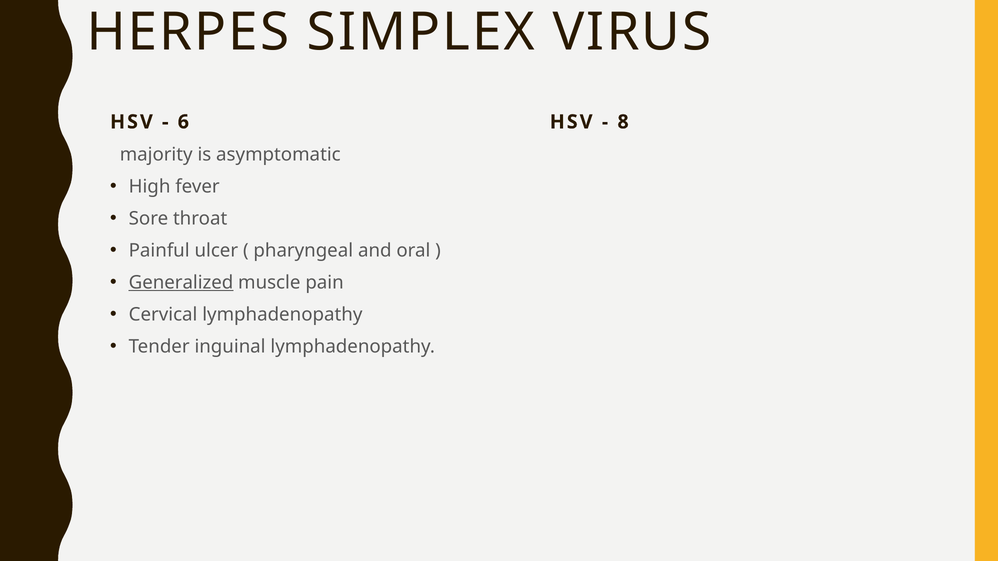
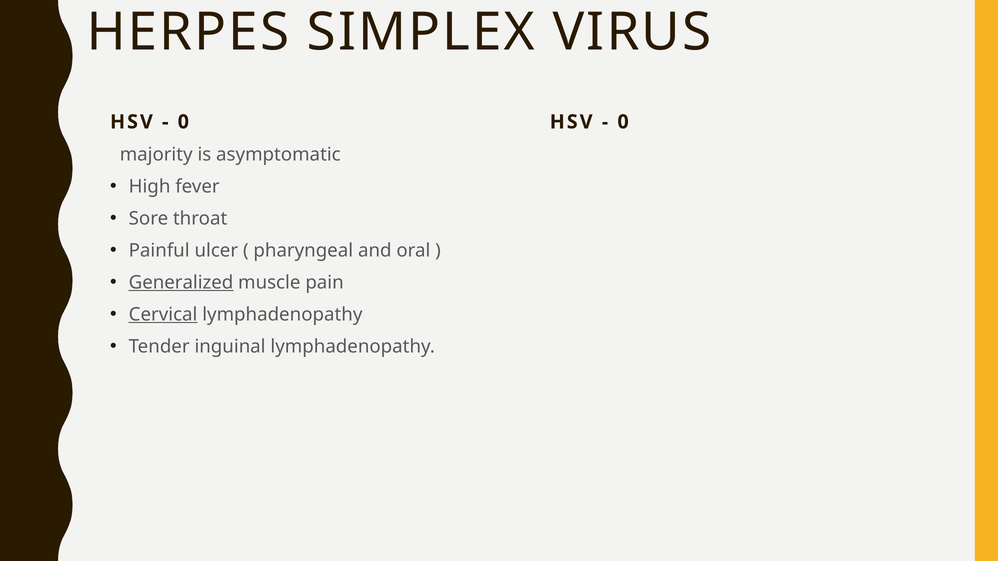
6: 6 -> 0 (183, 122)
8: 8 -> 0 (623, 122)
Cervical underline: none -> present (163, 315)
